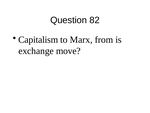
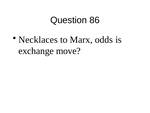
82: 82 -> 86 (95, 20)
Capitalism: Capitalism -> Necklaces (38, 40)
from: from -> odds (104, 40)
